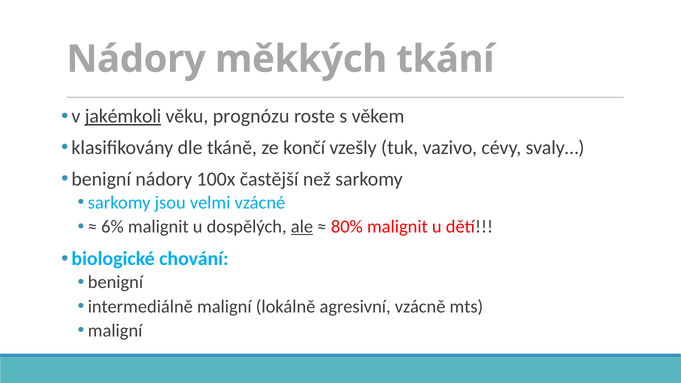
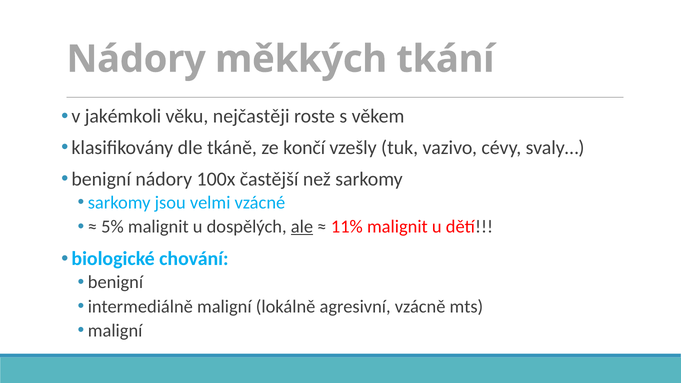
jakémkoli underline: present -> none (123, 116)
prognózu: prognózu -> nejčastěji (251, 116)
6%: 6% -> 5% (112, 227)
80%: 80% -> 11% (347, 227)
